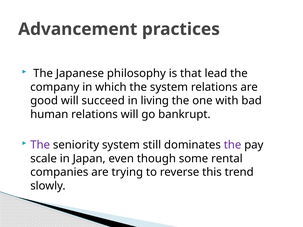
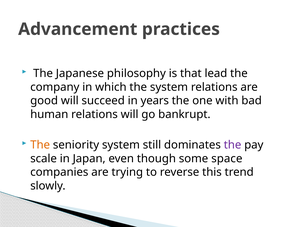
living: living -> years (155, 101)
The colour: purple -> orange (40, 145)
rental: rental -> space (227, 159)
